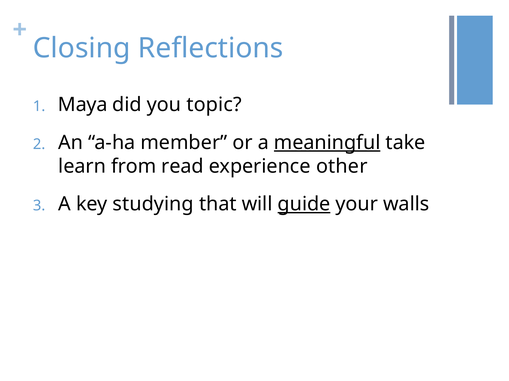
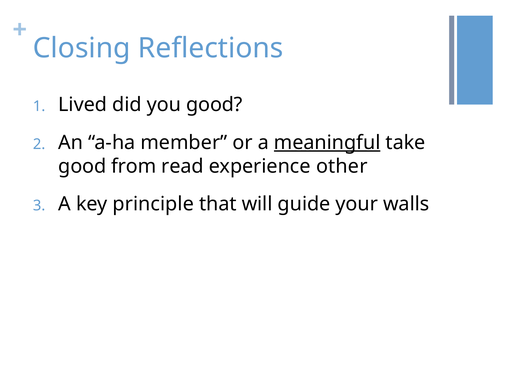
Maya: Maya -> Lived (83, 105)
you topic: topic -> good (214, 105)
learn: learn -> good (82, 167)
studying: studying -> principle (153, 204)
guide underline: present -> none (304, 204)
